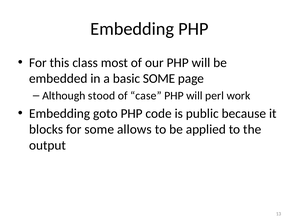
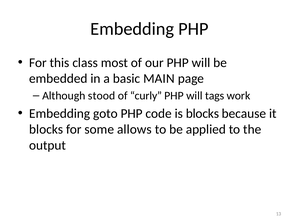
basic SOME: SOME -> MAIN (159, 79)
case: case -> curly (146, 96)
perl: perl -> tags (215, 96)
is public: public -> blocks (202, 114)
